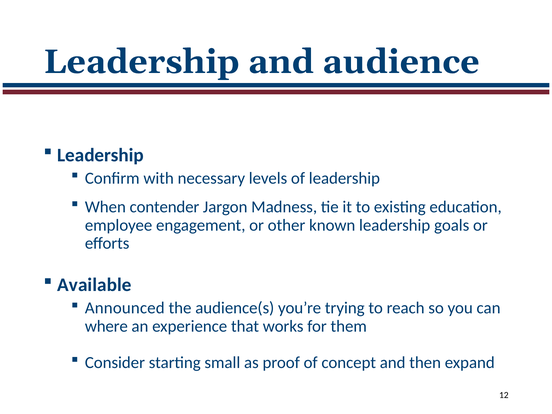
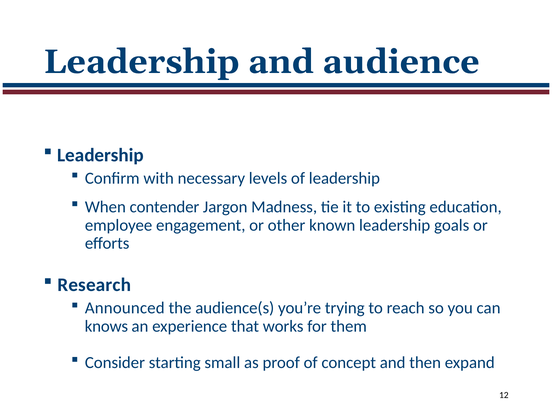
Available: Available -> Research (94, 285)
where: where -> knows (106, 326)
